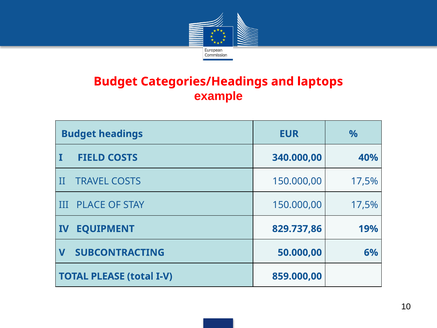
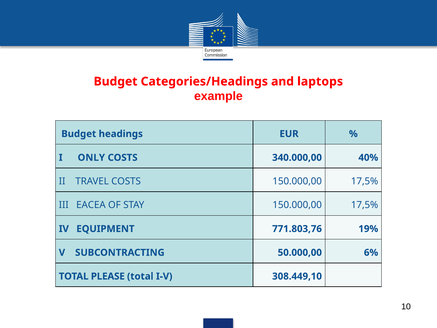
FIELD: FIELD -> ONLY (91, 157)
PLACE: PLACE -> EACEA (91, 205)
829.737,86: 829.737,86 -> 771.803,76 (297, 229)
859.000,00: 859.000,00 -> 308.449,10 (297, 276)
